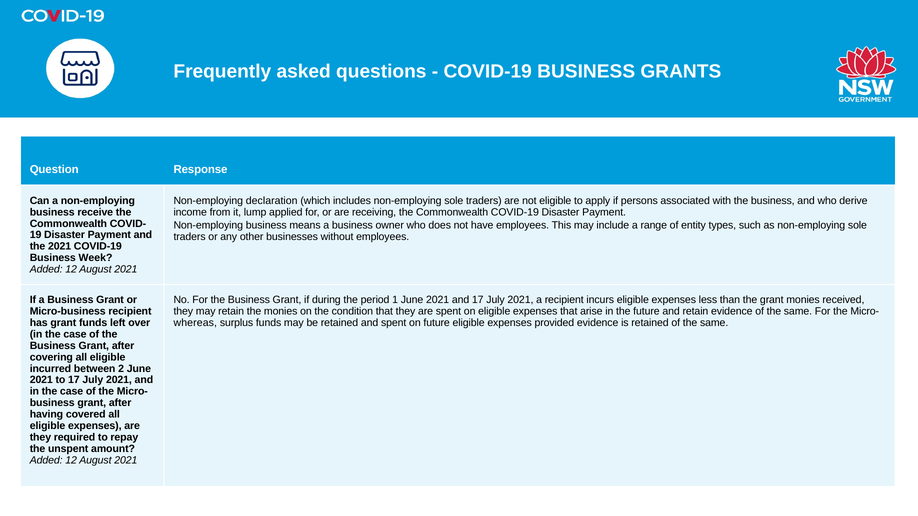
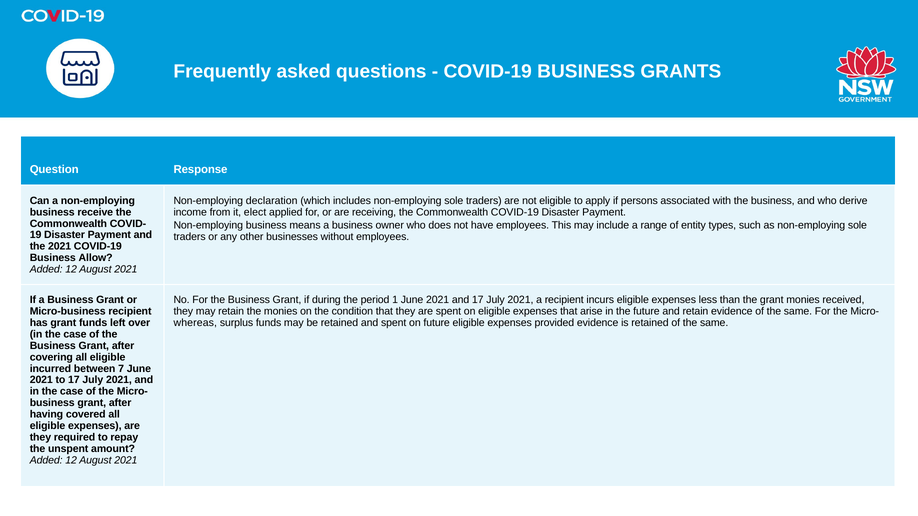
lump: lump -> elect (255, 212)
Week: Week -> Allow (96, 258)
2: 2 -> 7 (121, 369)
